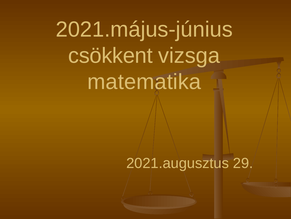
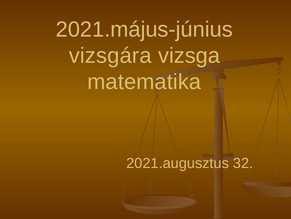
csökkent: csökkent -> vizsgára (110, 55)
29: 29 -> 32 (243, 163)
